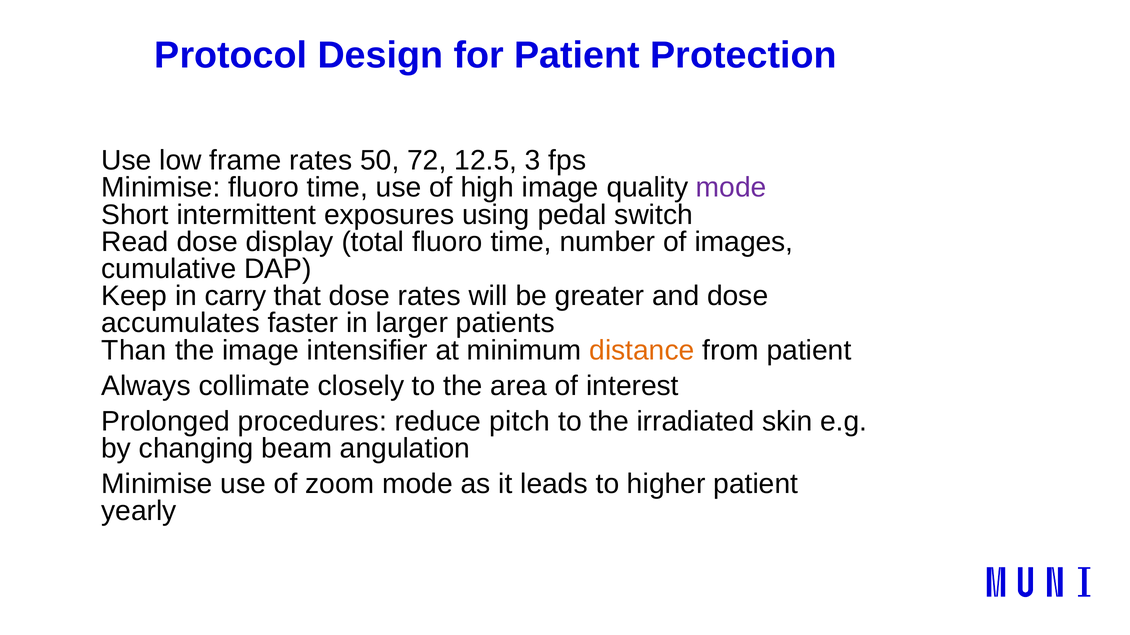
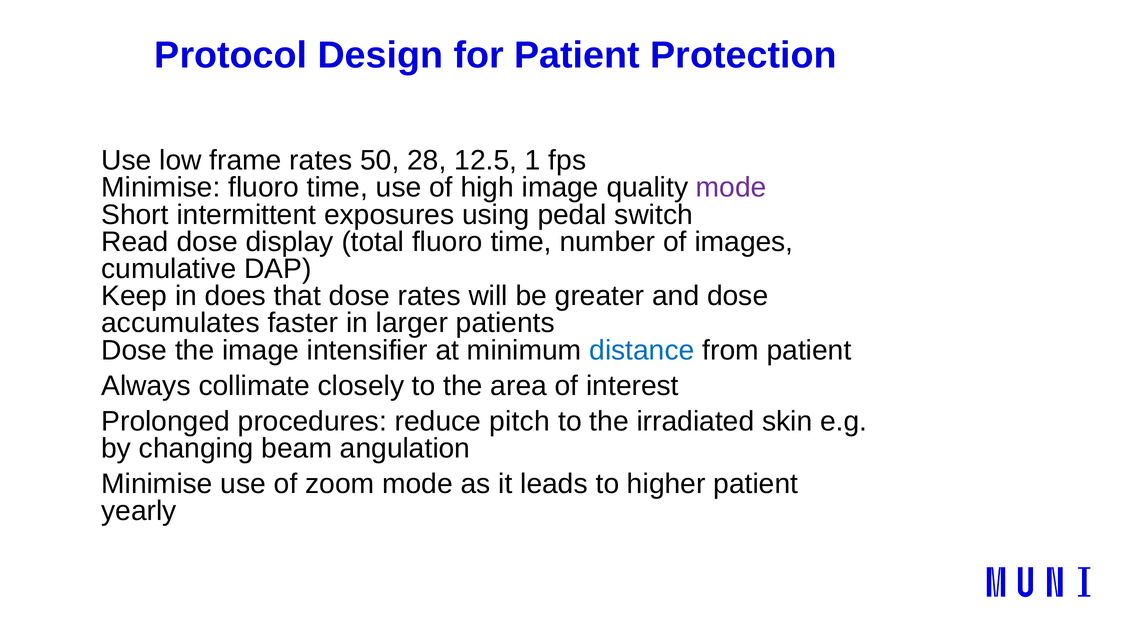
72: 72 -> 28 (427, 161)
3: 3 -> 1 (533, 161)
carry: carry -> does (235, 296)
Than: Than -> Dose (134, 351)
distance colour: orange -> blue (642, 351)
